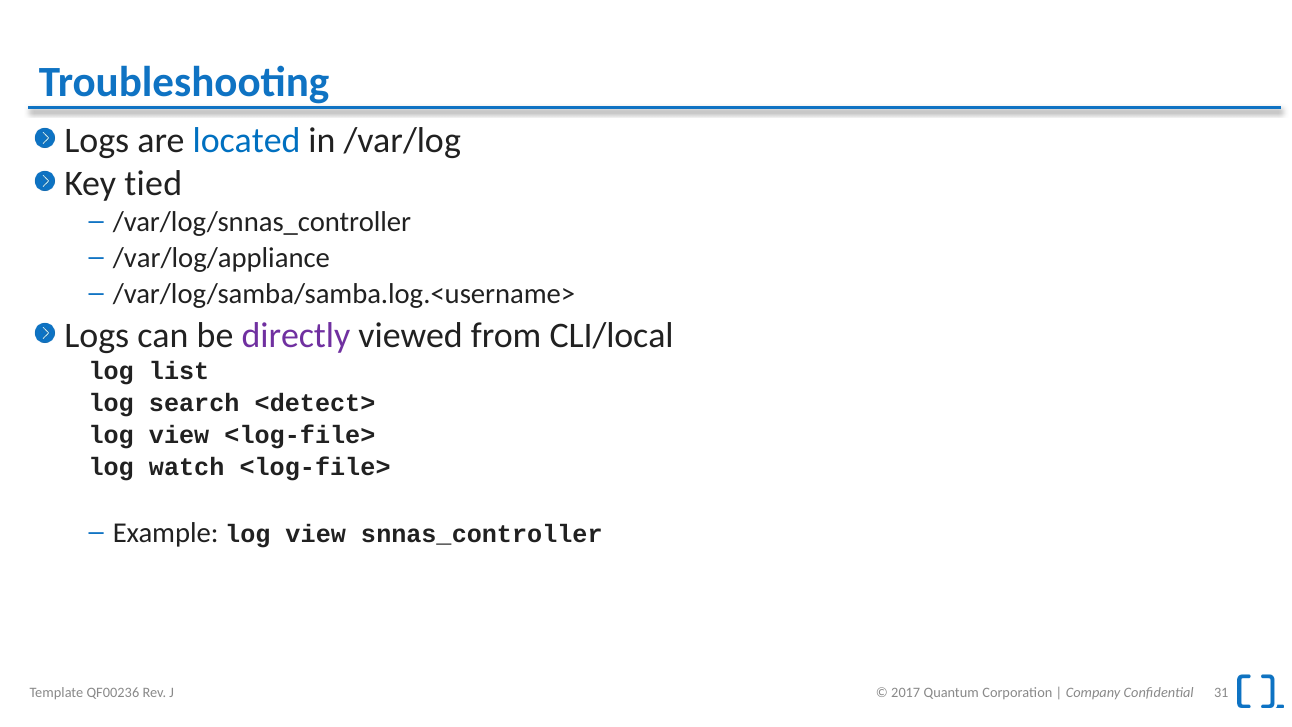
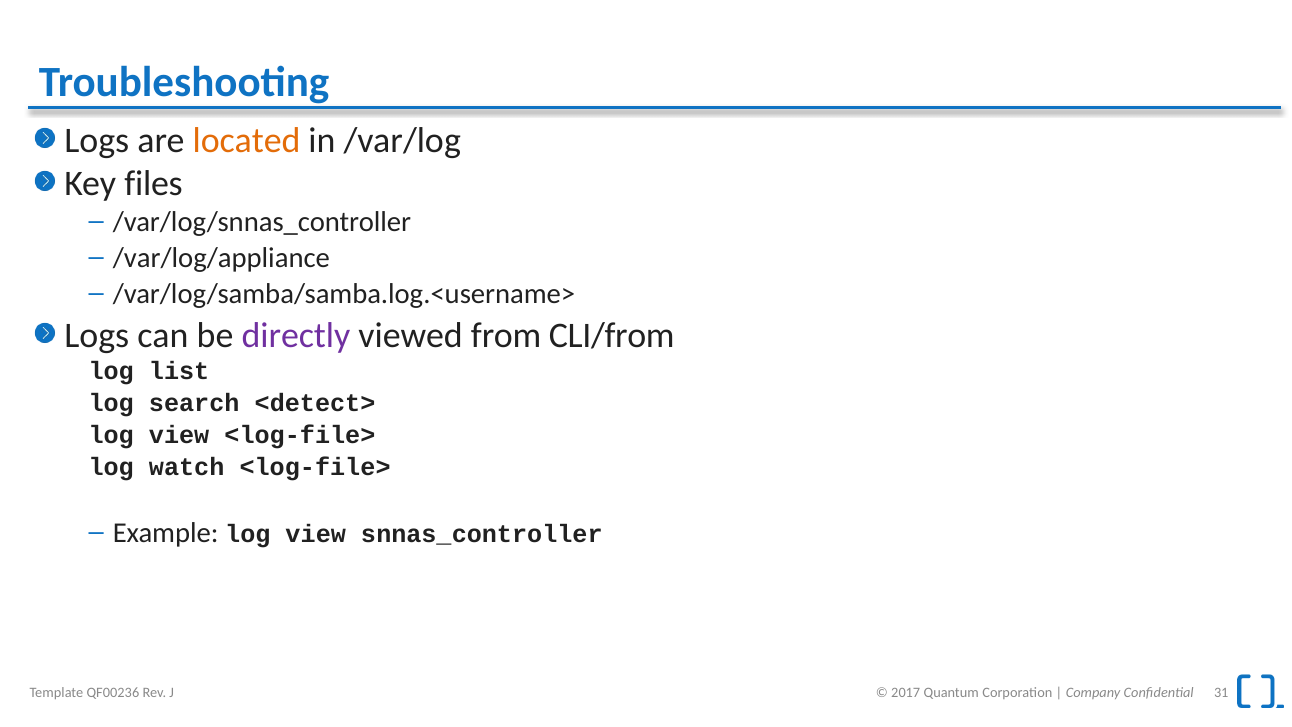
located colour: blue -> orange (247, 140)
tied: tied -> files (154, 183)
CLI/local: CLI/local -> CLI/from (612, 335)
